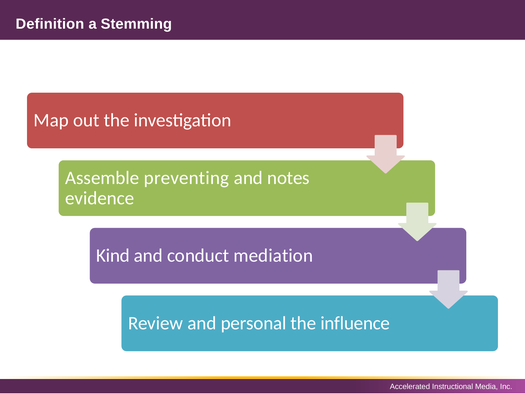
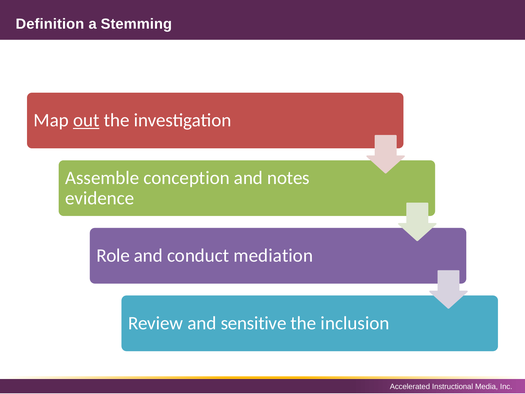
out underline: none -> present (86, 120)
preventing: preventing -> conception (187, 178)
Kind: Kind -> Role (113, 255)
personal: personal -> sensitive (254, 323)
influence: influence -> inclusion (355, 323)
